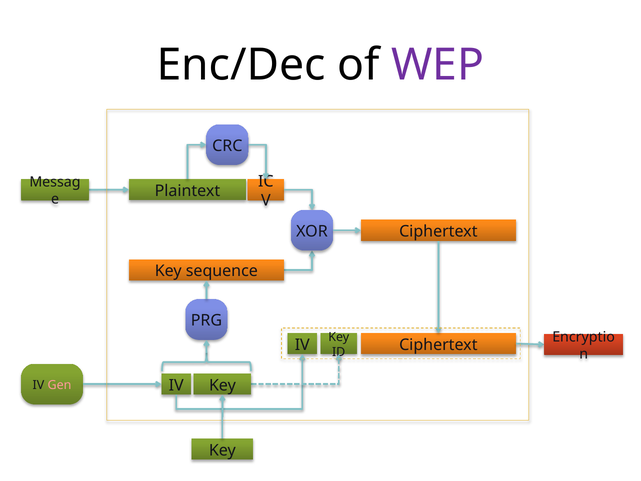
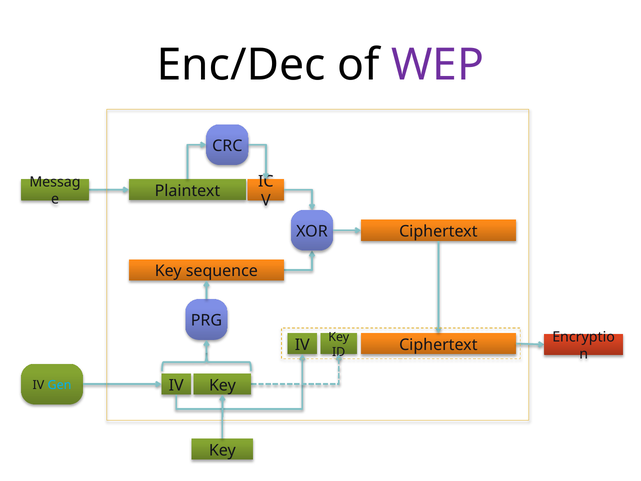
Gen colour: pink -> light blue (59, 385)
